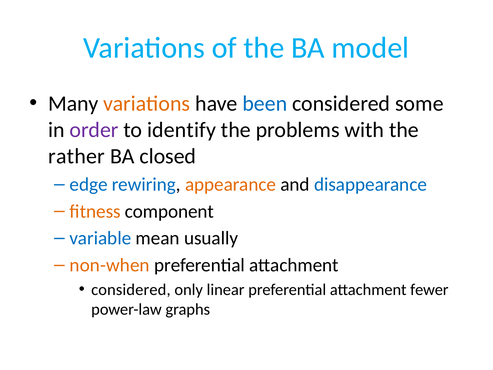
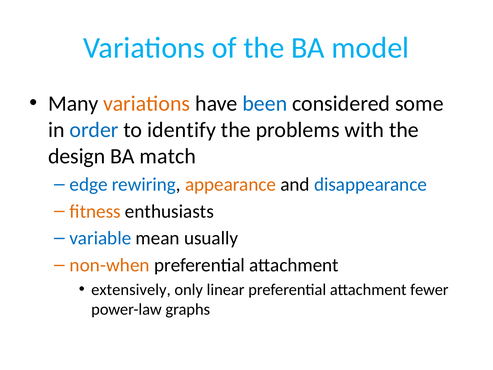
order colour: purple -> blue (94, 130)
rather: rather -> design (77, 156)
closed: closed -> match (168, 156)
component: component -> enthusiasts (169, 211)
considered: considered -> extensively (131, 289)
